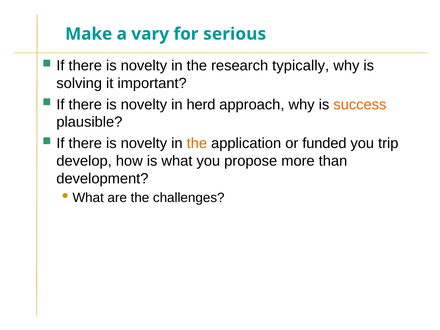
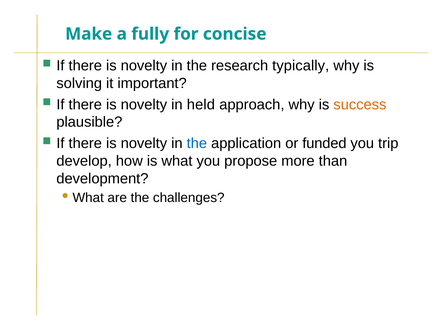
vary: vary -> fully (150, 34)
serious: serious -> concise (235, 34)
herd: herd -> held (201, 105)
the colour: orange -> blue (197, 143)
